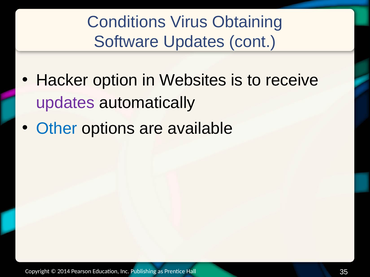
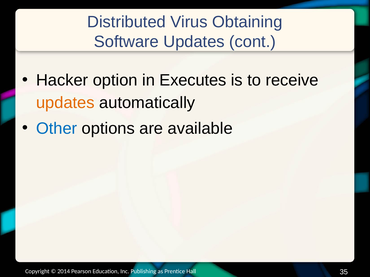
Conditions: Conditions -> Distributed (127, 22)
Websites: Websites -> Executes (193, 80)
updates colour: purple -> orange (65, 103)
